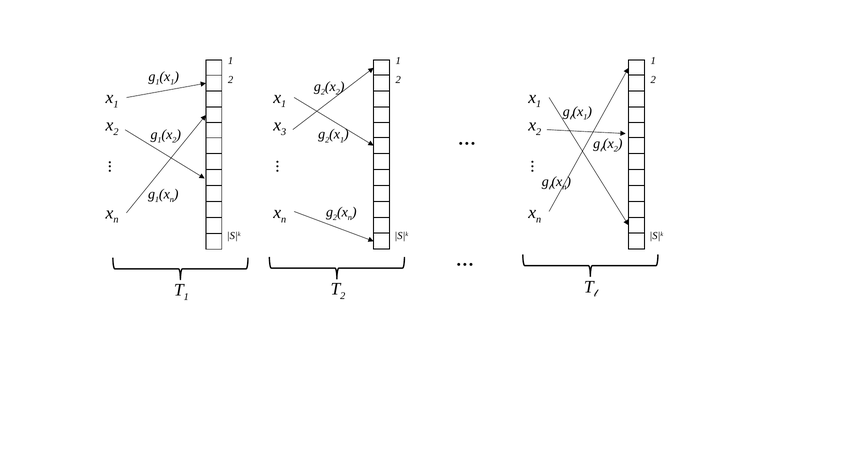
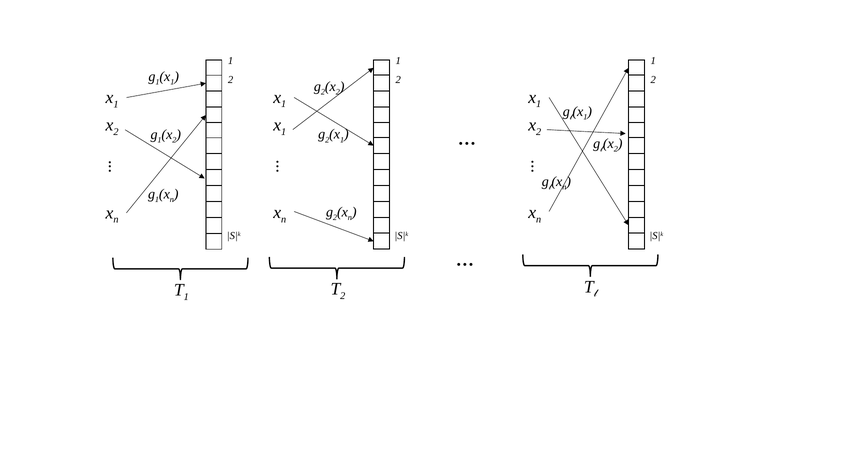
3: 3 -> 1 (284, 132)
